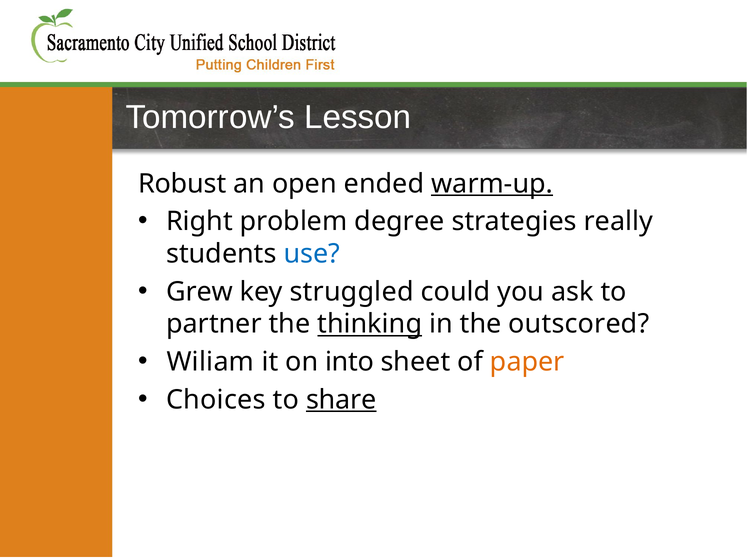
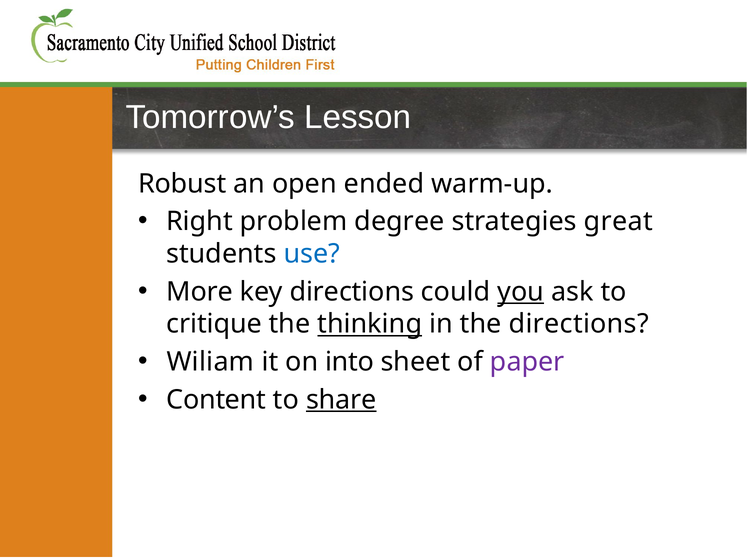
warm-up underline: present -> none (492, 184)
really: really -> great (618, 222)
Grew: Grew -> More (200, 292)
key struggled: struggled -> directions (352, 292)
you underline: none -> present (521, 292)
partner: partner -> critique (214, 324)
the outscored: outscored -> directions (579, 324)
paper colour: orange -> purple (527, 362)
Choices: Choices -> Content (216, 400)
